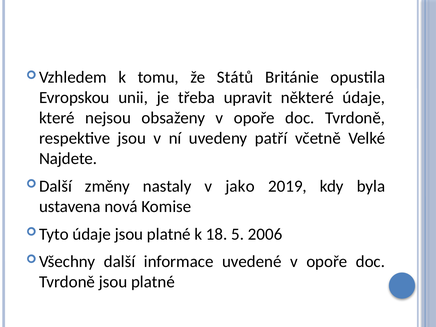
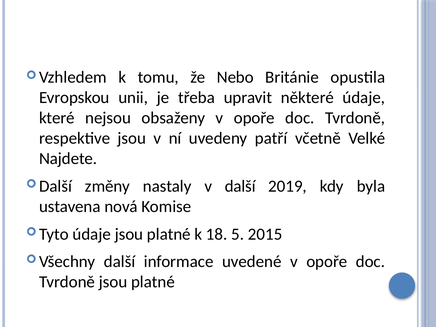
Států: Států -> Nebo (235, 77)
v jako: jako -> další (240, 186)
2006: 2006 -> 2015 (265, 234)
